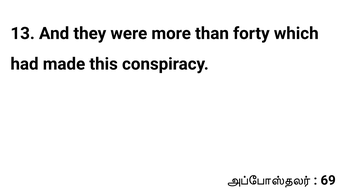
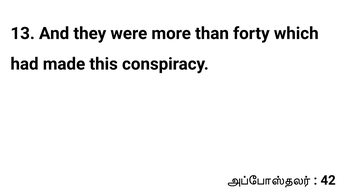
69: 69 -> 42 (328, 180)
